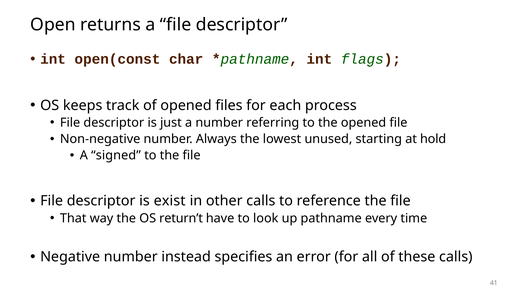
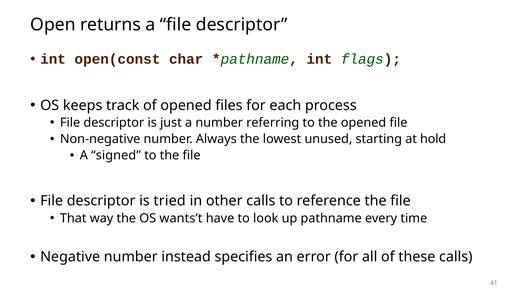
exist: exist -> tried (170, 201)
return’t: return’t -> wants’t (181, 218)
